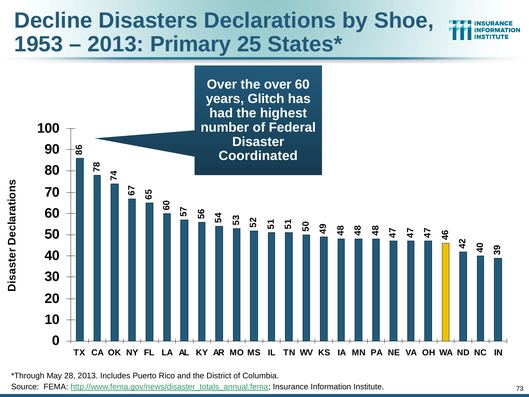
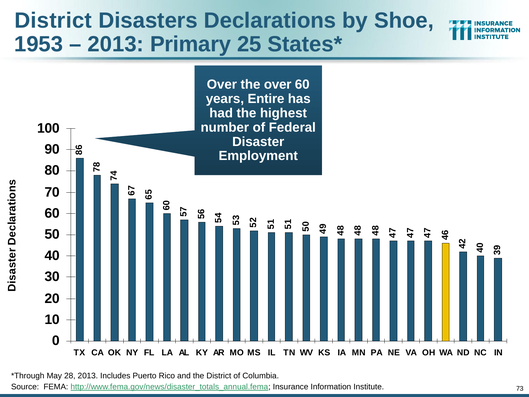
Decline: Decline -> District (53, 20)
Glitch: Glitch -> Entire (266, 99)
Coordinated: Coordinated -> Employment (258, 156)
